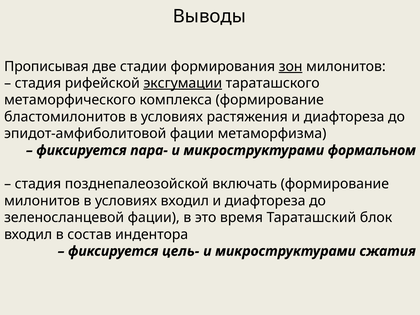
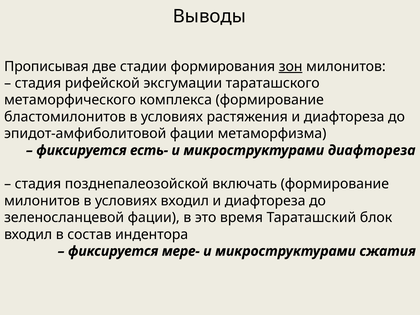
эксгумации underline: present -> none (183, 83)
пара-: пара- -> есть- (149, 150)
микроструктурами формальном: формальном -> диафтореза (372, 150)
цель-: цель- -> мере- (181, 251)
